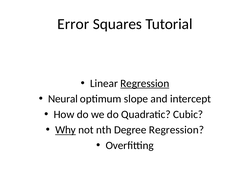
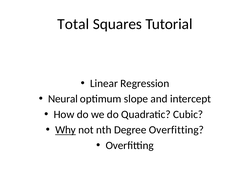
Error: Error -> Total (73, 24)
Regression underline: present -> none (145, 84)
Degree Regression: Regression -> Overfitting (176, 130)
